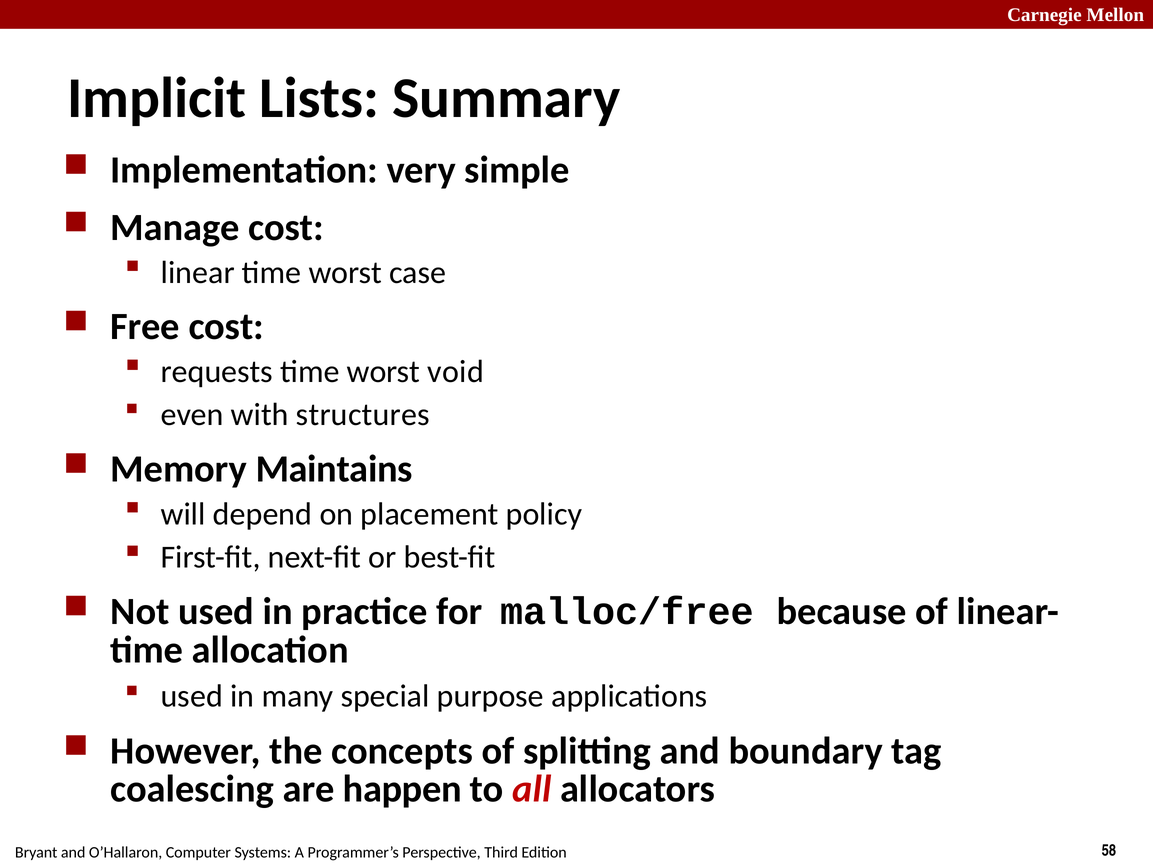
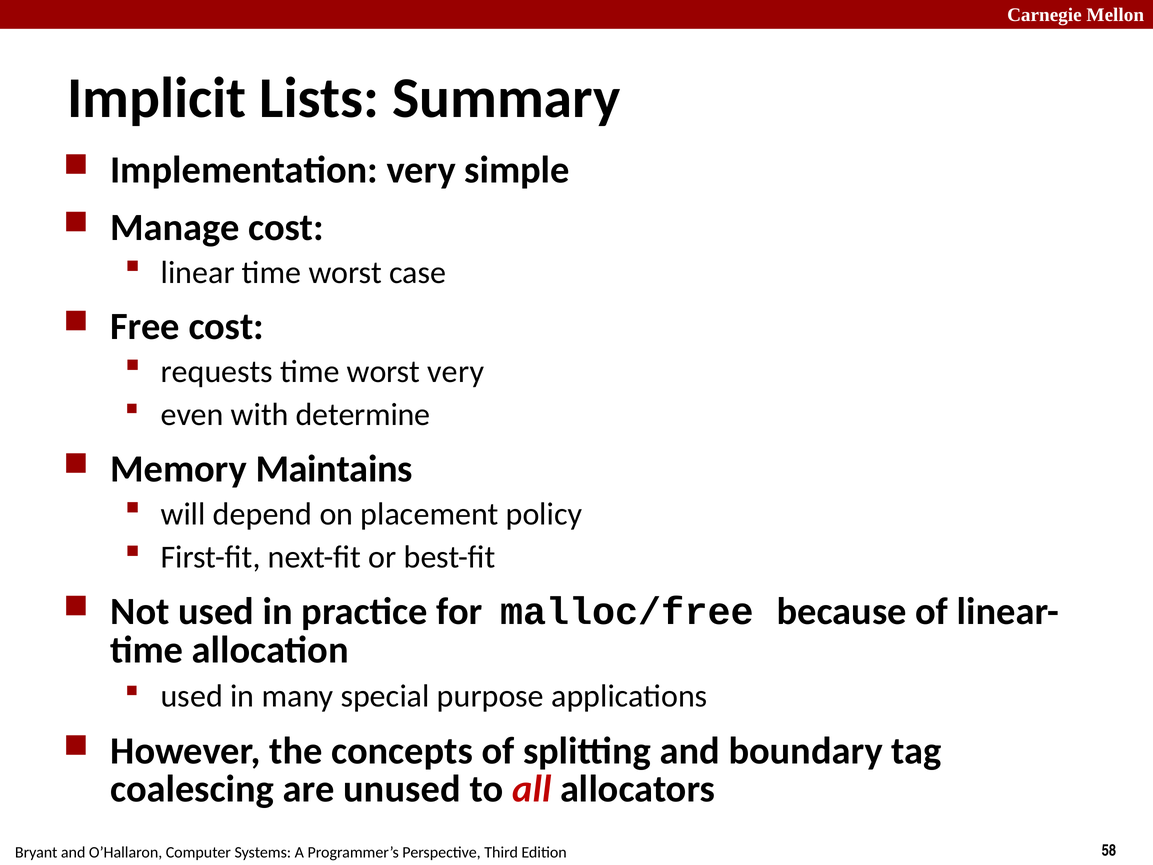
worst void: void -> very (456, 371)
structures: structures -> determine (363, 414)
happen: happen -> unused (402, 789)
